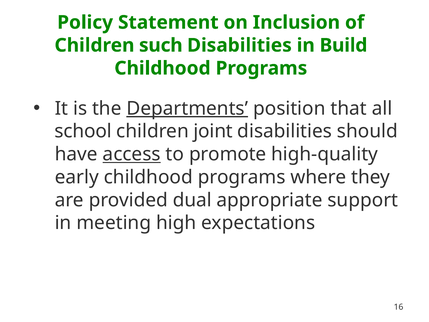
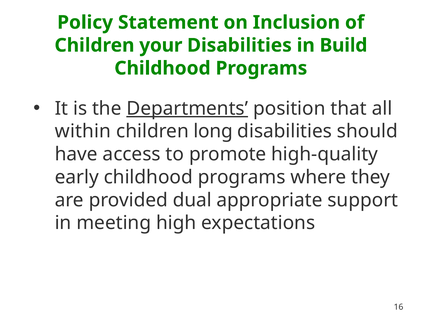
such: such -> your (161, 45)
school: school -> within (83, 131)
joint: joint -> long (213, 131)
access underline: present -> none (132, 154)
